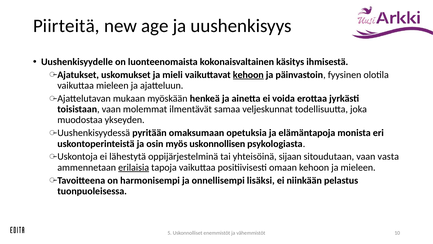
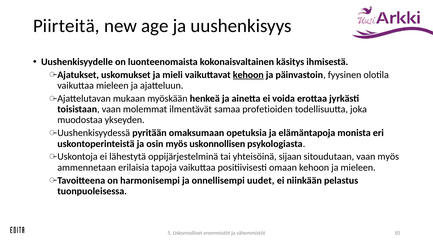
veljeskunnat: veljeskunnat -> profetioiden (268, 109)
vaan vasta: vasta -> myös (388, 156)
erilaisia underline: present -> none (134, 167)
lisäksi: lisäksi -> uudet (261, 180)
